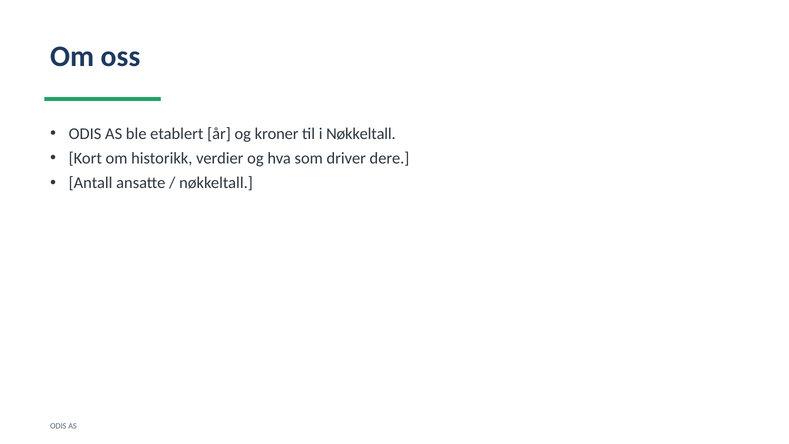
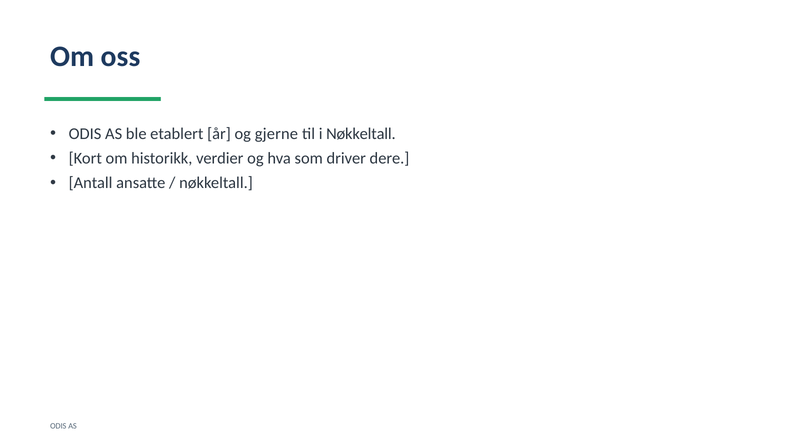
kroner: kroner -> gjerne (276, 134)
